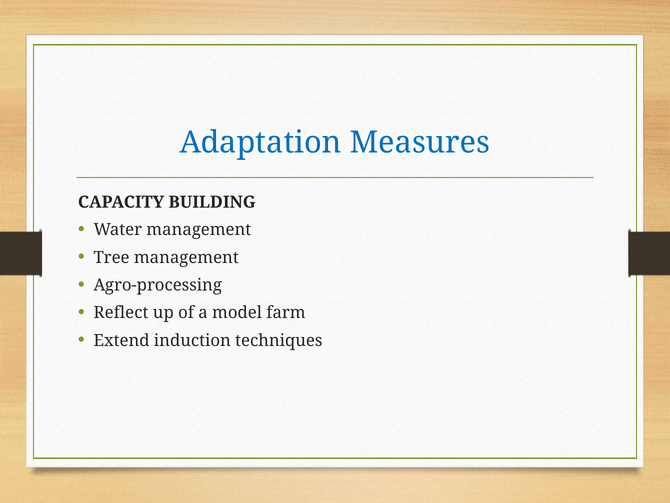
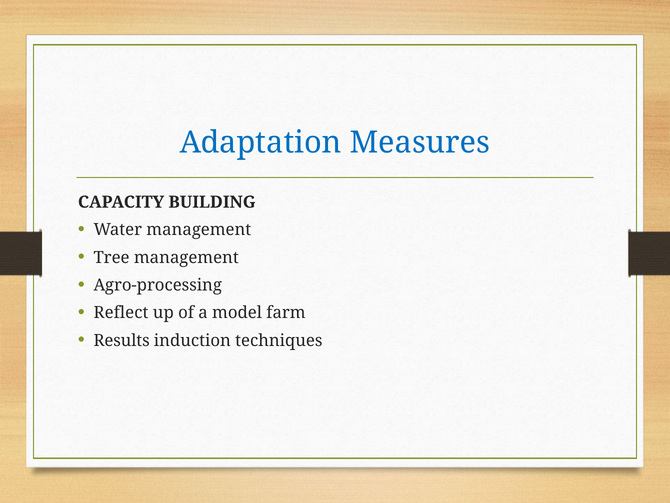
Extend: Extend -> Results (122, 340)
